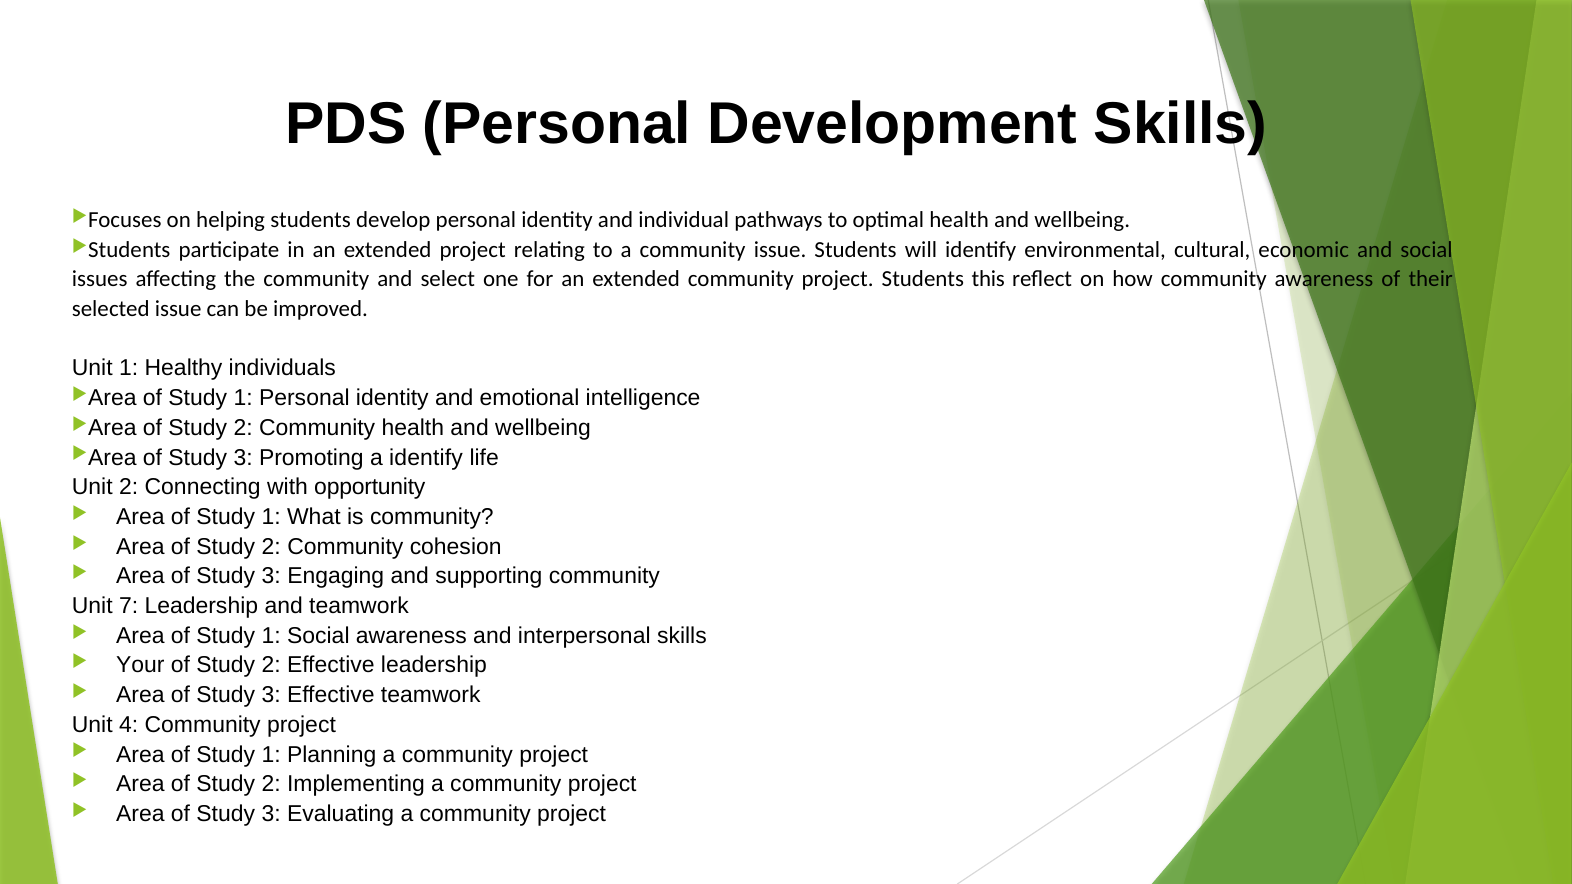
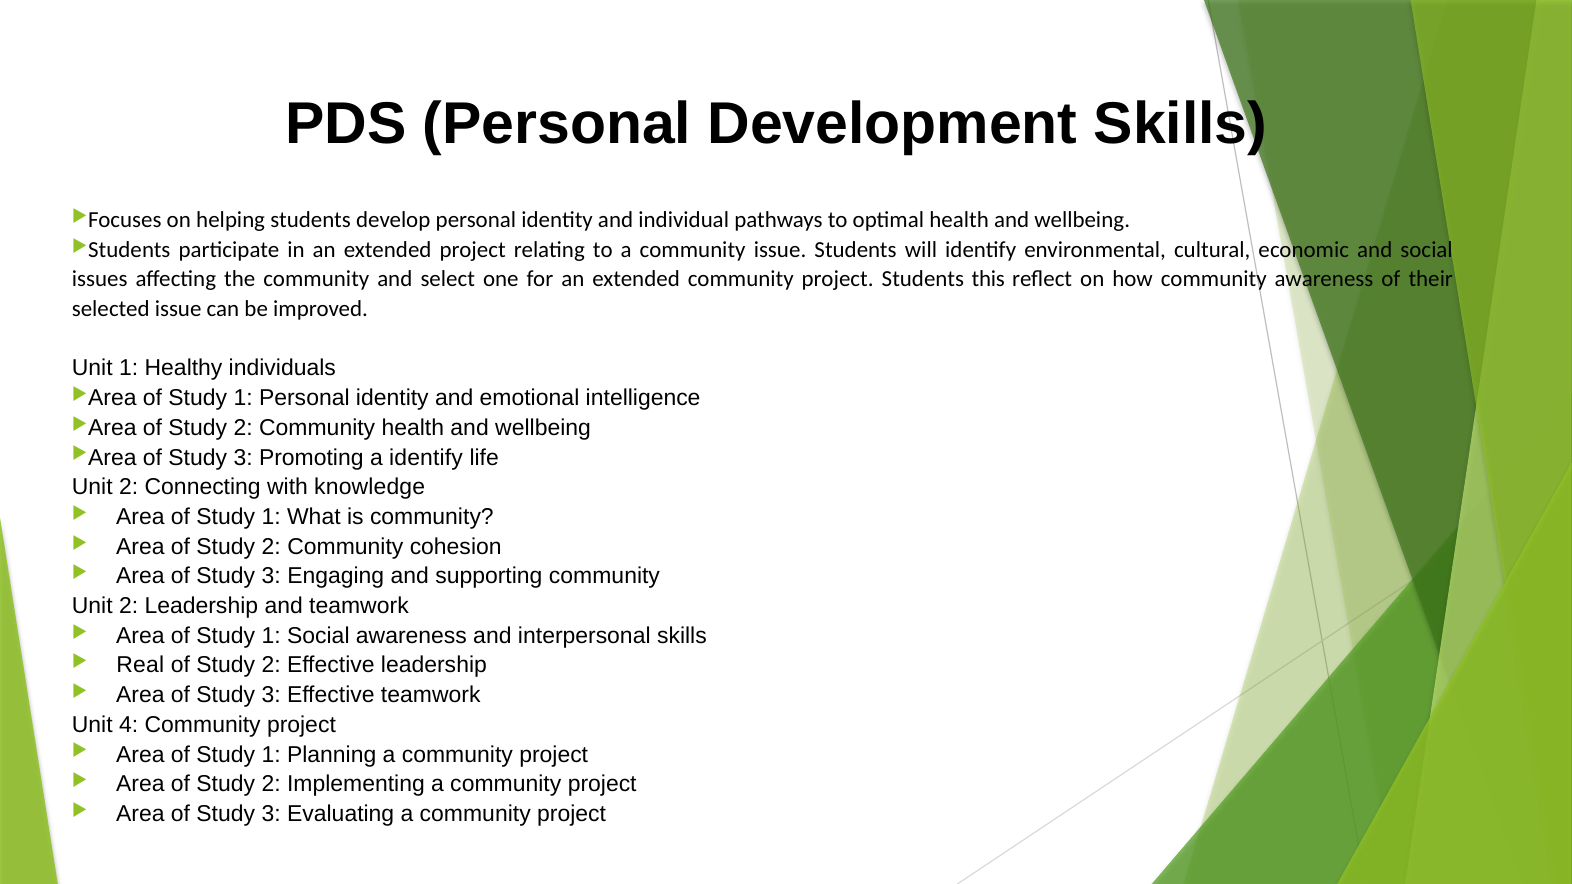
opportunity: opportunity -> knowledge (370, 487)
7: 7 -> 2 (129, 606)
Your: Your -> Real (140, 666)
